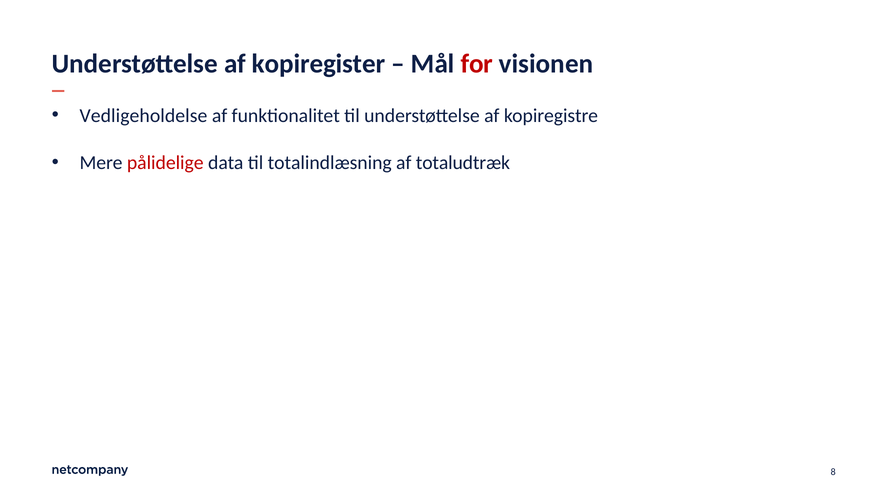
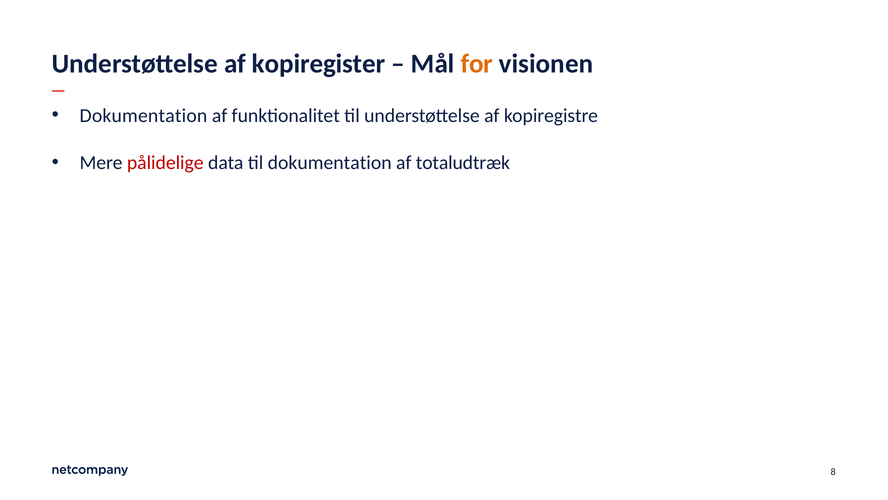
for colour: red -> orange (477, 64)
Vedligeholdelse: Vedligeholdelse -> Dokumentation (143, 115)
til totalindlæsning: totalindlæsning -> dokumentation (330, 163)
